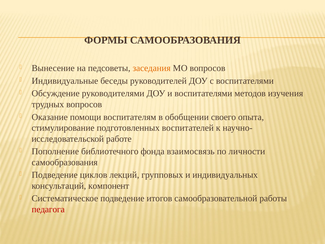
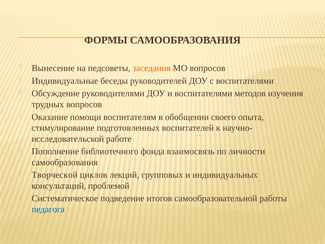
Подведение: Подведение -> Творческой (55, 175)
компонент: компонент -> проблемой (109, 186)
педагога colour: red -> blue (48, 209)
